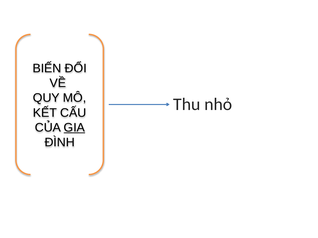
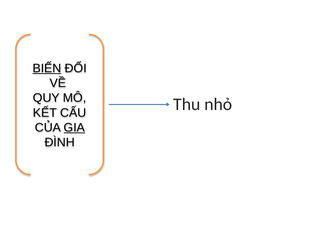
BIẾN underline: none -> present (47, 68)
